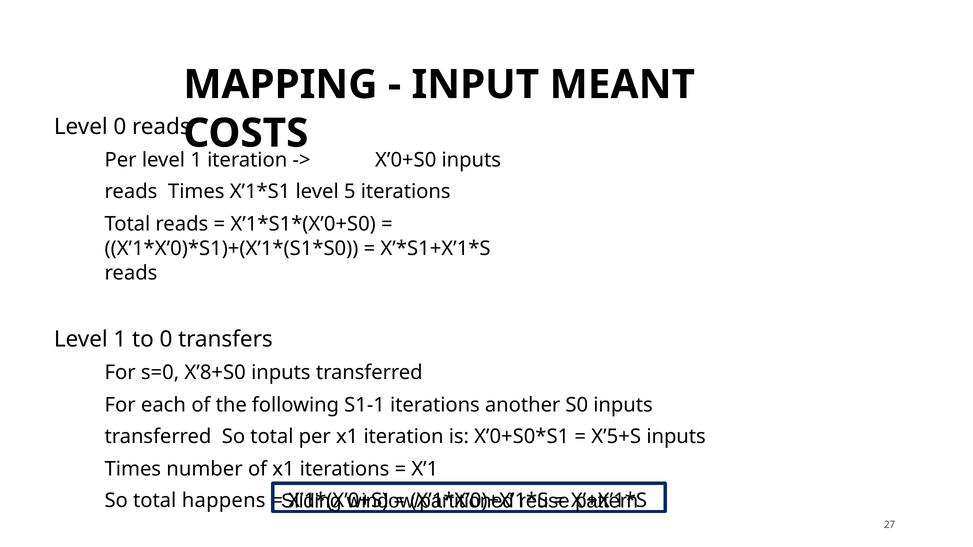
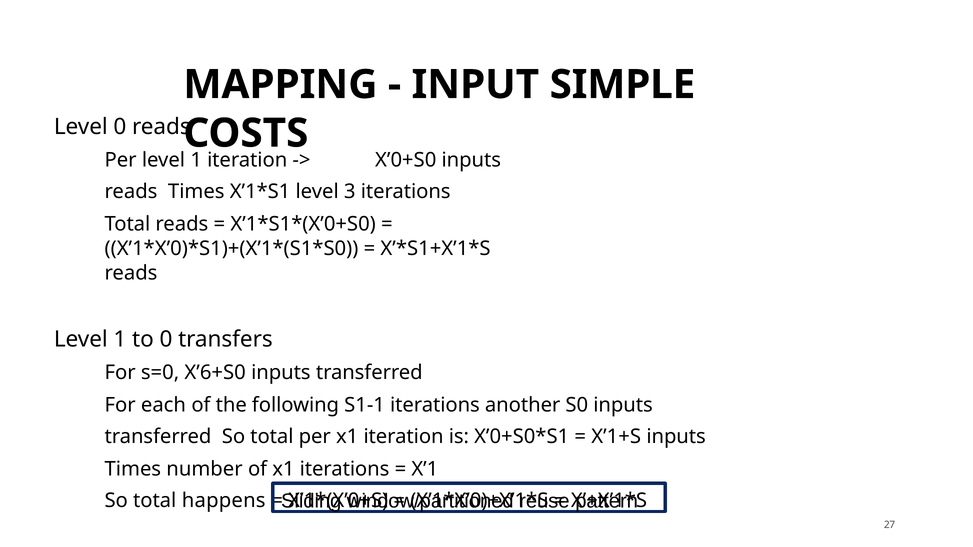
MEANT: MEANT -> SIMPLE (622, 85)
5: 5 -> 3 (350, 192)
X’8+S0: X’8+S0 -> X’6+S0 (215, 373)
X’5+S: X’5+S -> X’1+S (616, 437)
